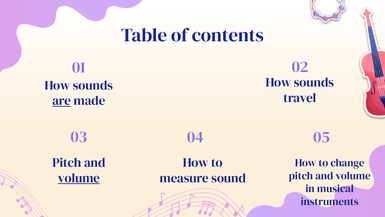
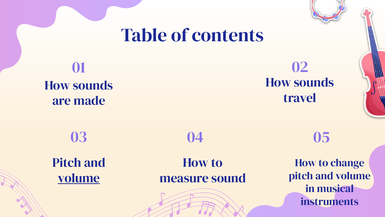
are underline: present -> none (62, 101)
